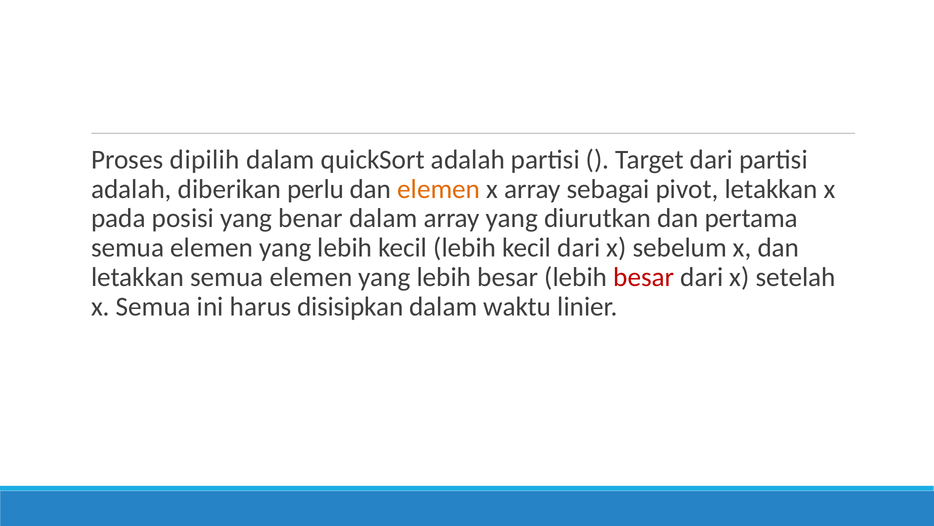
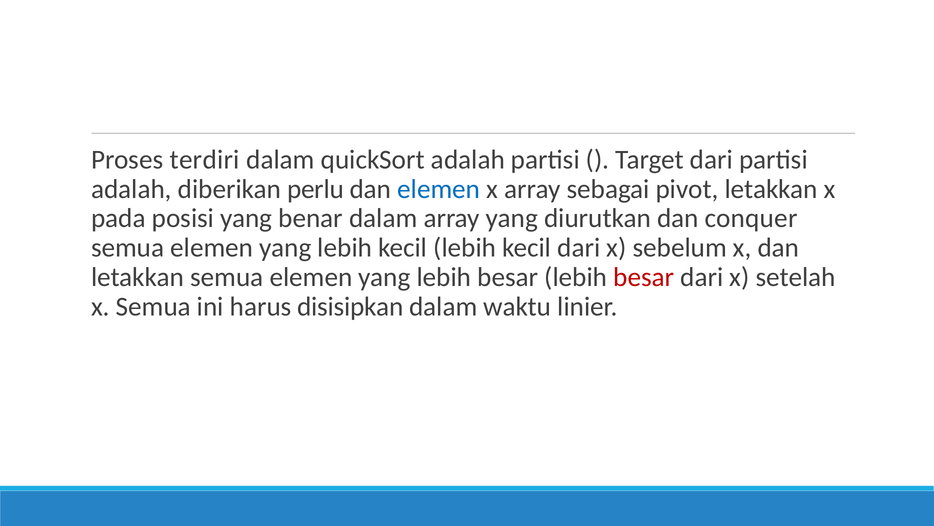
dipilih: dipilih -> terdiri (205, 159)
elemen colour: orange -> blue (439, 189)
pertama: pertama -> conquer (751, 218)
